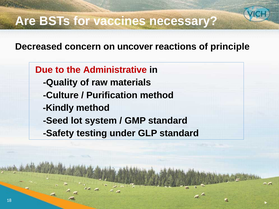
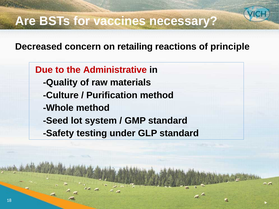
uncover: uncover -> retailing (135, 47)
Kindly: Kindly -> Whole (58, 108)
